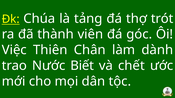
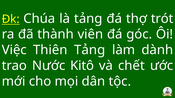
Thiên Chân: Chân -> Tảng (90, 50)
Biết: Biết -> Kitô (82, 66)
